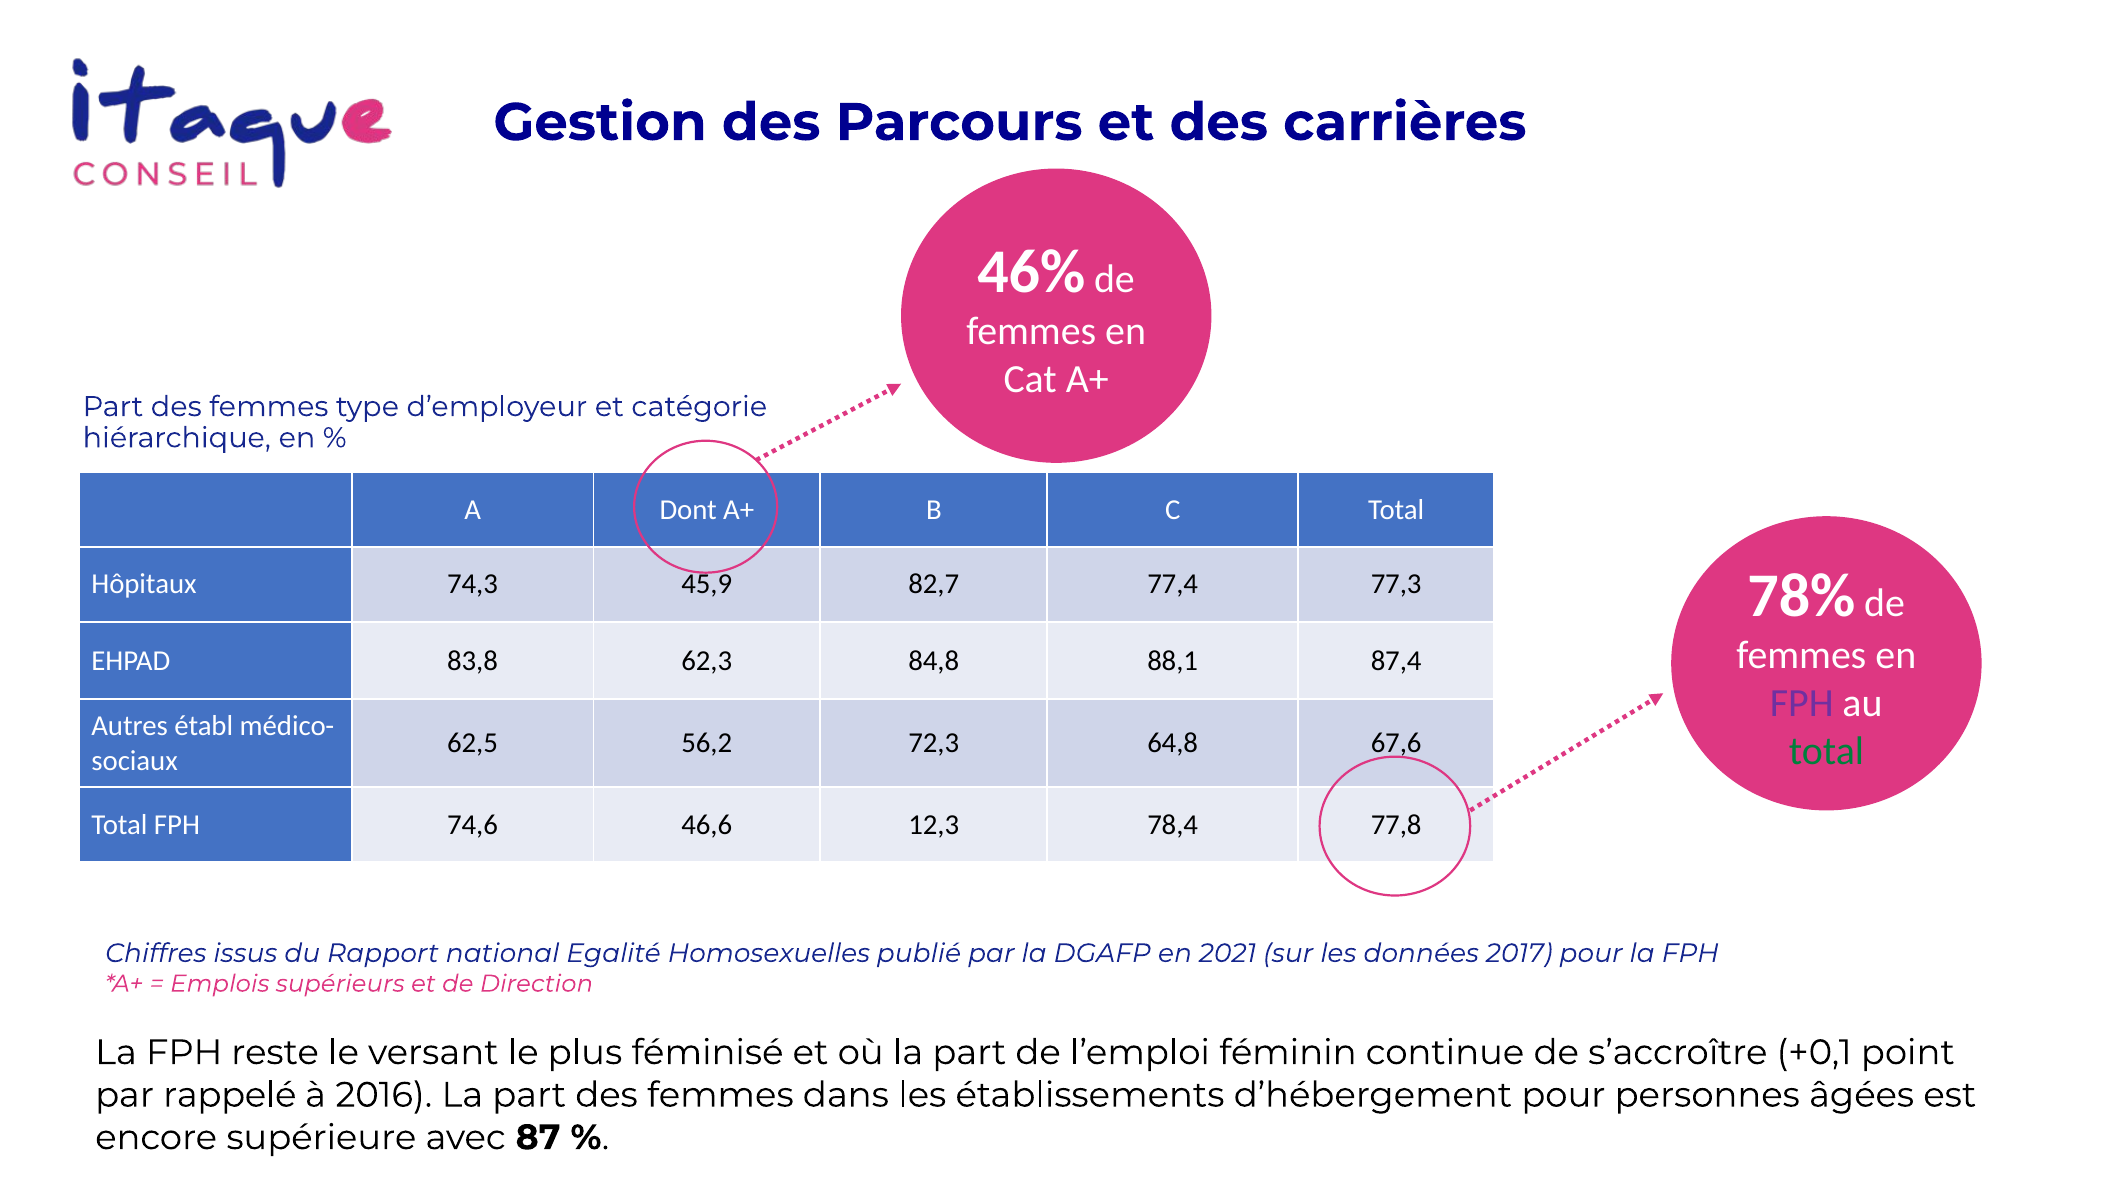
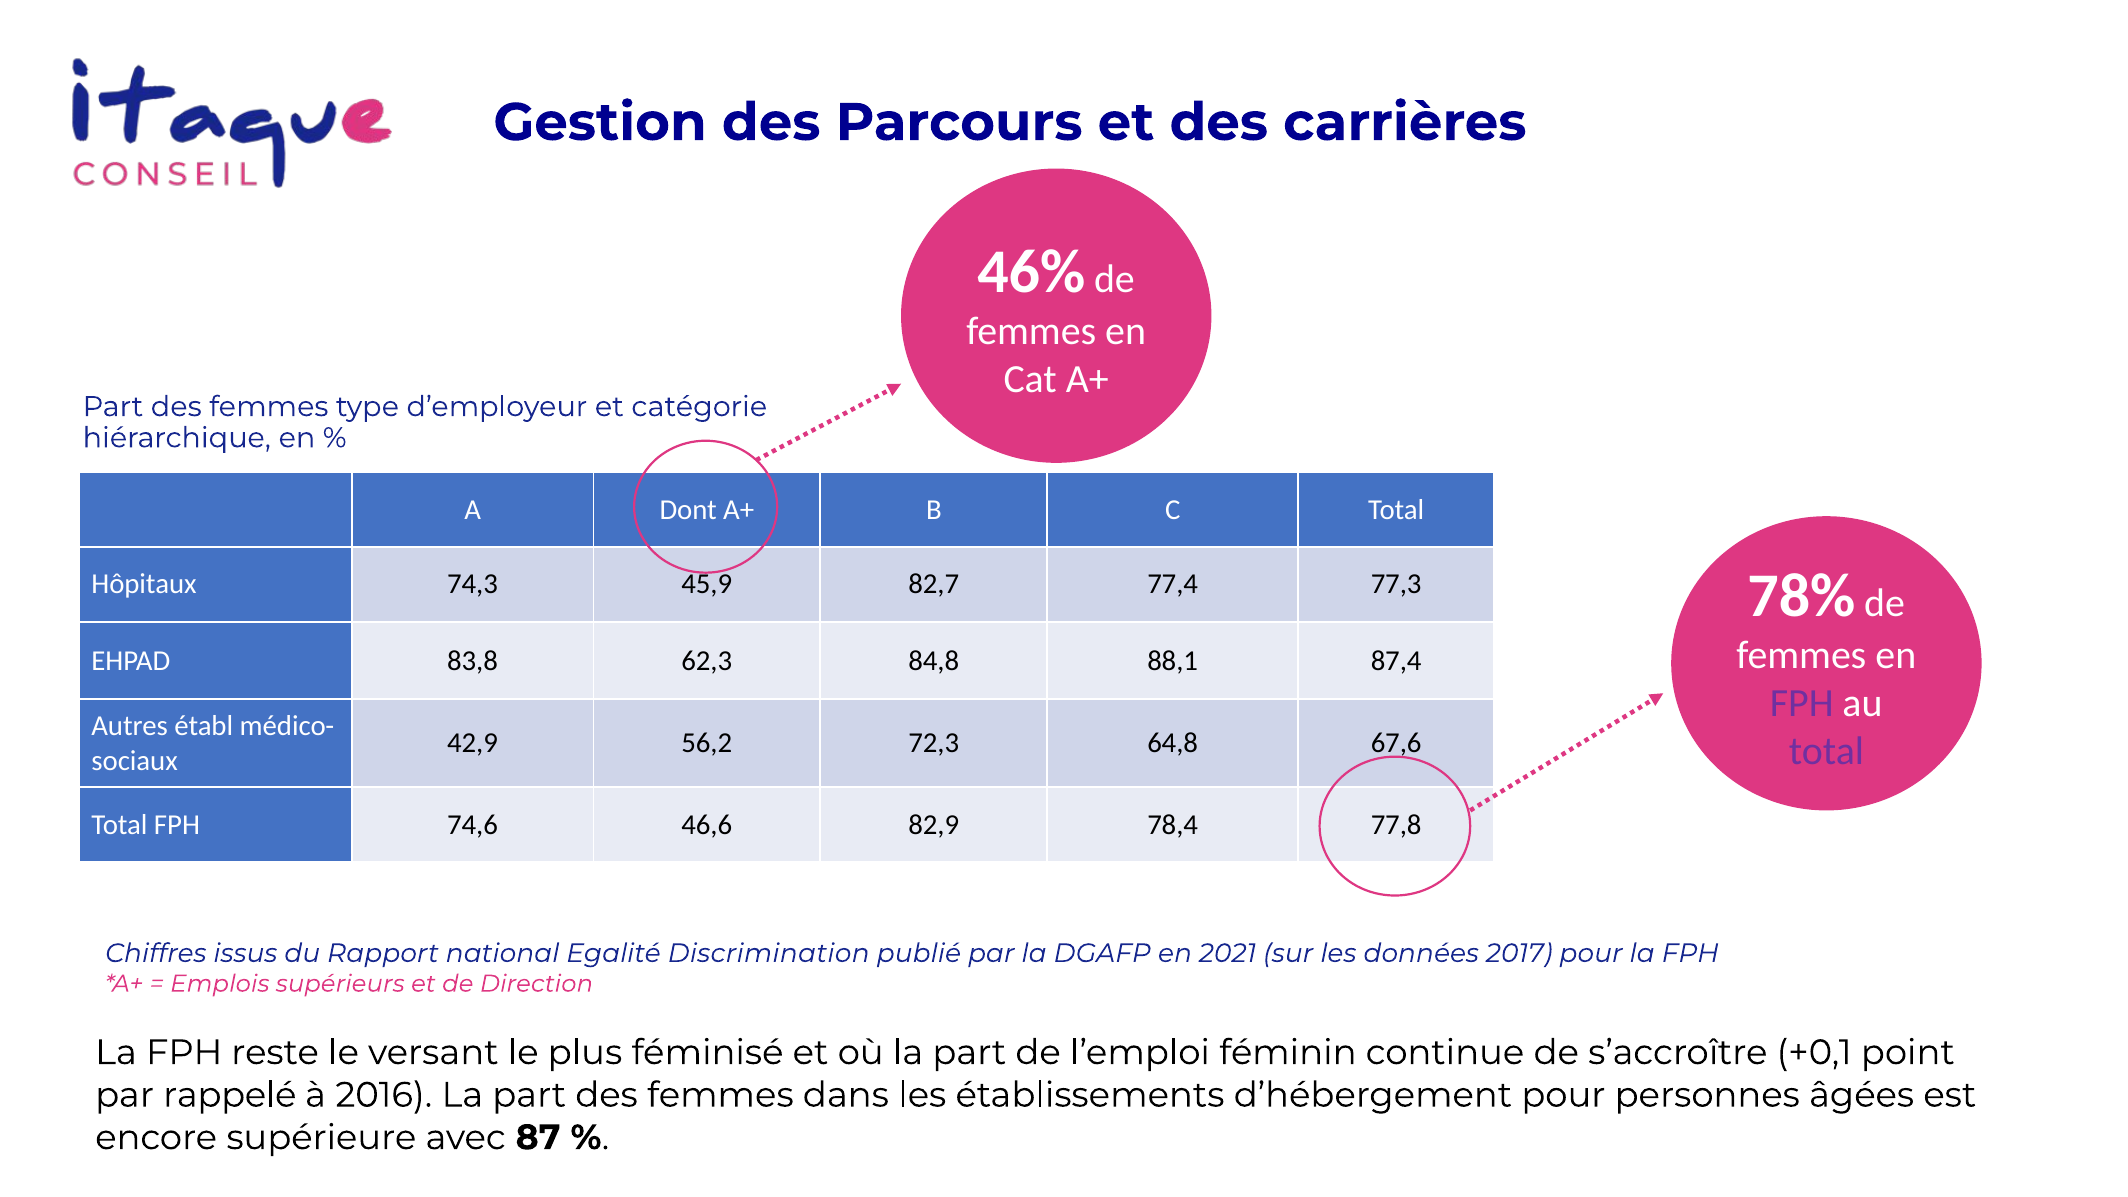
62,5: 62,5 -> 42,9 (473, 743)
total colour: green -> purple (1826, 751)
12,3: 12,3 -> 82,9 (934, 825)
Homosexuelles: Homosexuelles -> Discrimination (769, 953)
